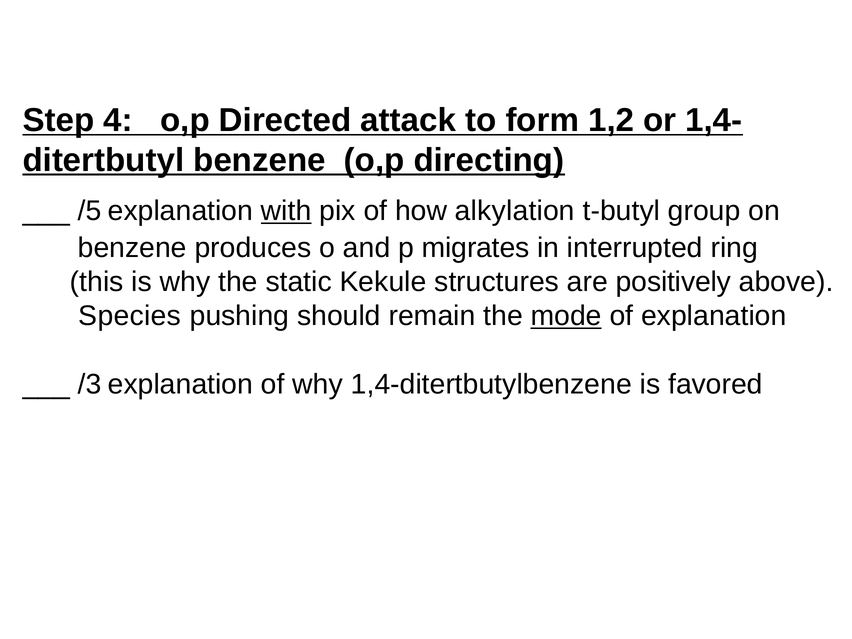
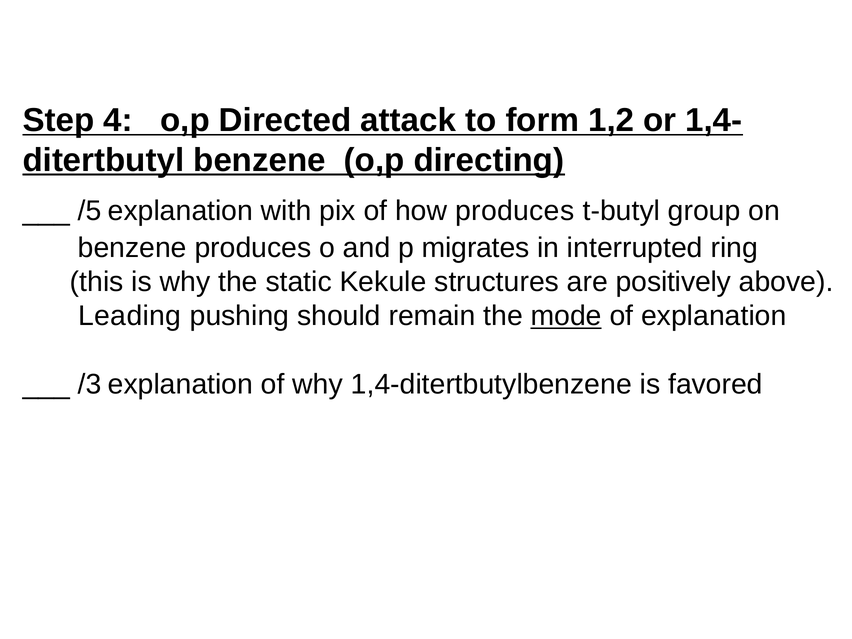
with underline: present -> none (286, 211)
how alkylation: alkylation -> produces (515, 211)
Species: Species -> Leading (130, 316)
